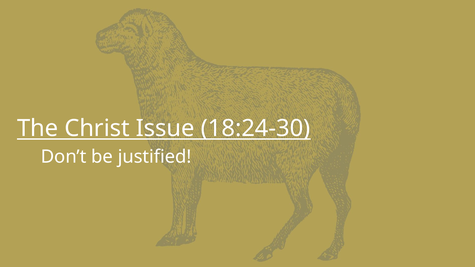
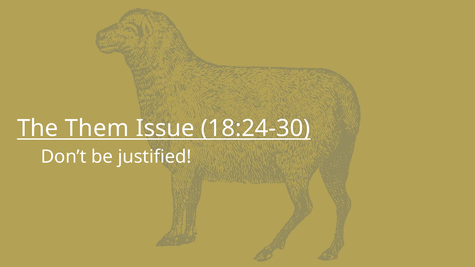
Christ: Christ -> Them (97, 128)
